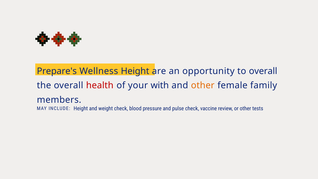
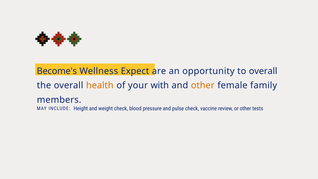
Prepare's: Prepare's -> Become's (57, 71)
Wellness Height: Height -> Expect (135, 71)
health colour: red -> orange (100, 85)
